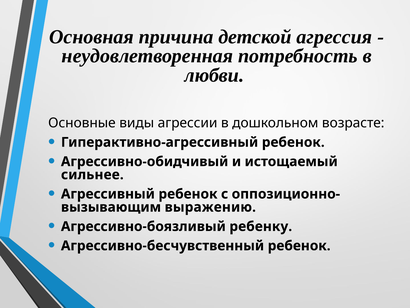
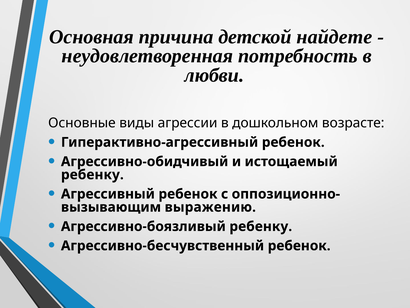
агрессия: агрессия -> найдете (334, 37)
сильнее: сильнее -> ребенку (92, 174)
